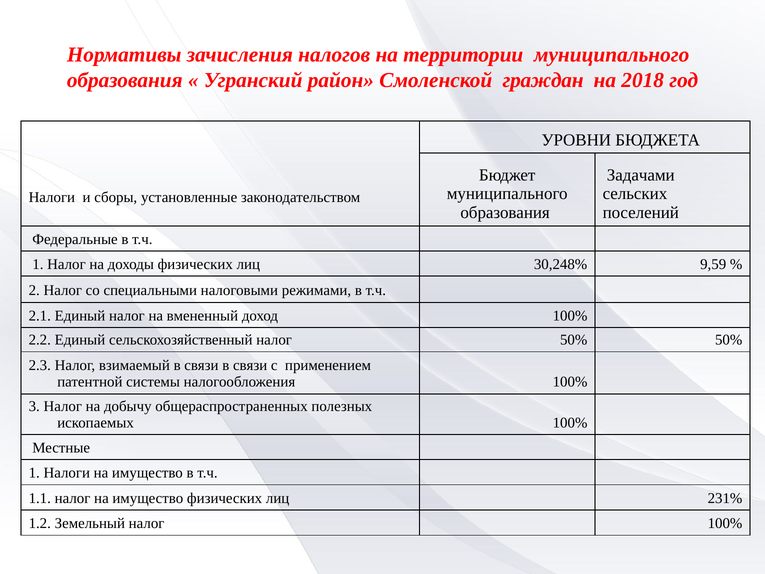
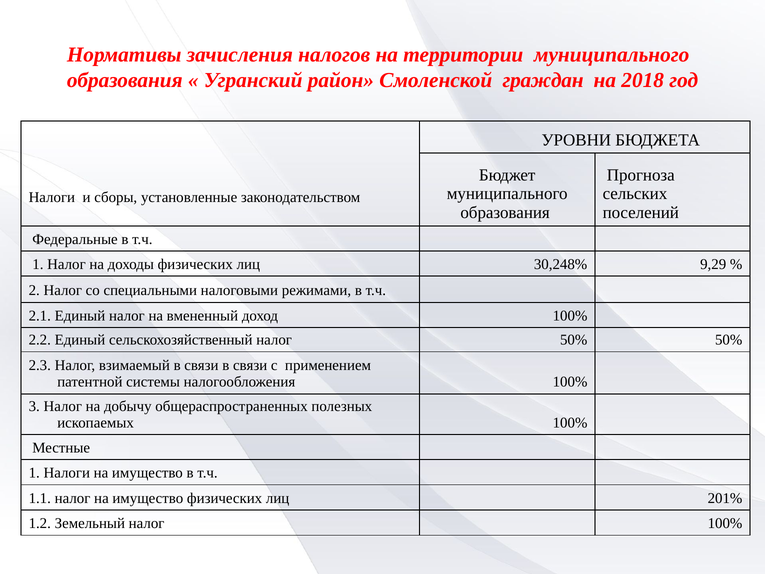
Задачами: Задачами -> Прогноза (641, 175)
9,59: 9,59 -> 9,29 (713, 264)
231%: 231% -> 201% (725, 498)
